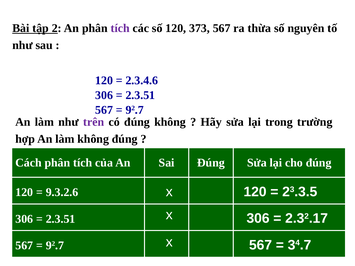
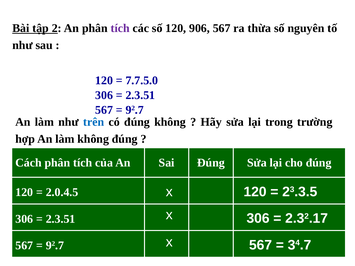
373: 373 -> 906 (199, 28)
2.3.4.6: 2.3.4.6 -> 7.7.5.0 (142, 81)
trên colour: purple -> blue (94, 122)
9.3.2.6: 9.3.2.6 -> 2.0.4.5 (62, 192)
